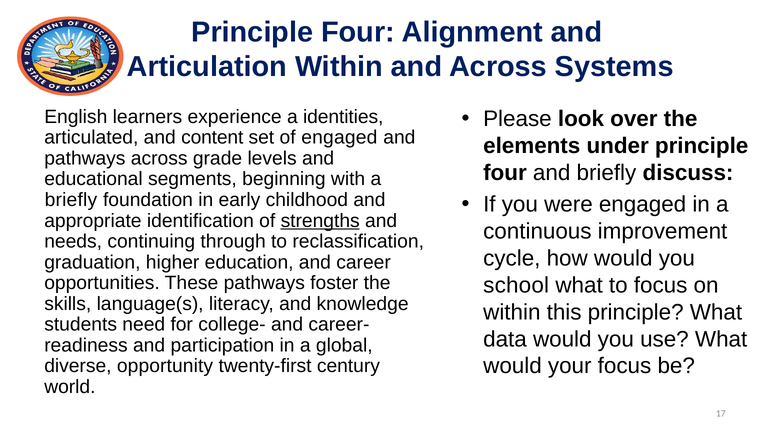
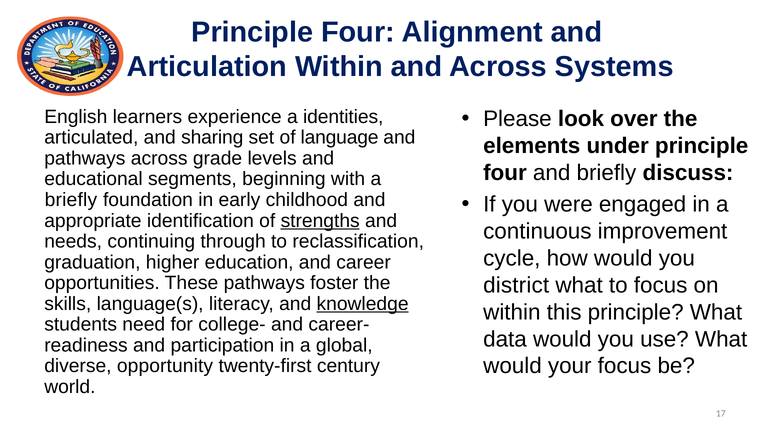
content: content -> sharing (212, 138)
of engaged: engaged -> language (340, 138)
school: school -> district (516, 285)
knowledge underline: none -> present (363, 304)
